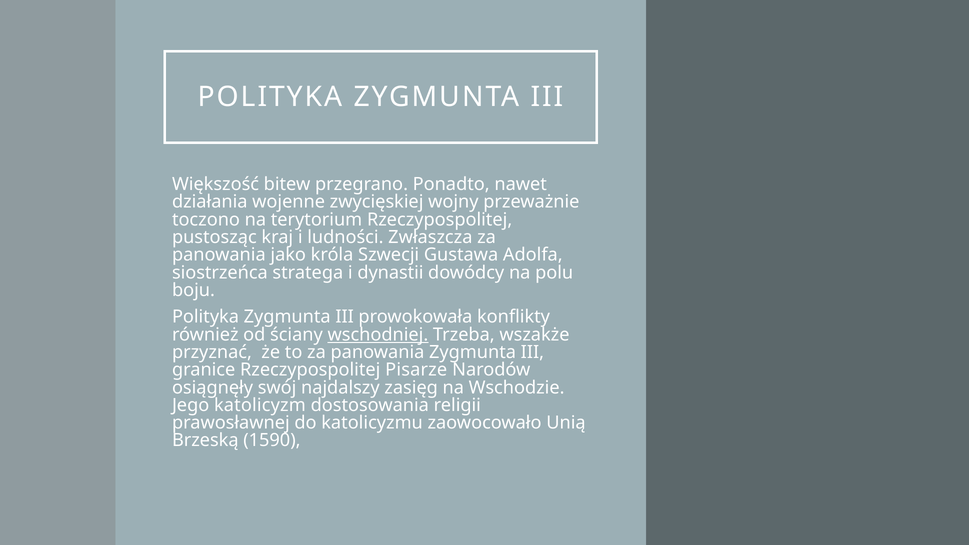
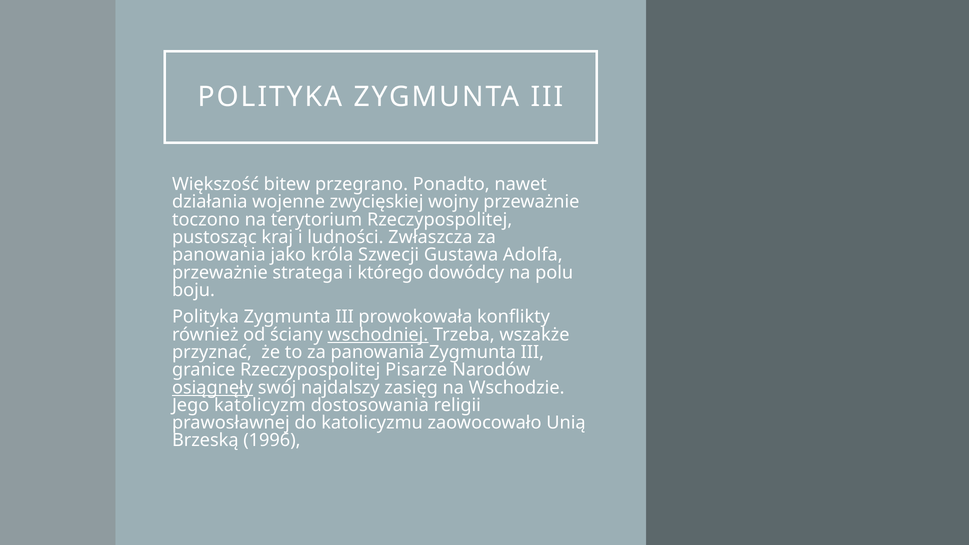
siostrzeńca: siostrzeńca -> przeważnie (220, 273)
dynastii: dynastii -> którego (390, 273)
osiągnęły underline: none -> present (213, 388)
1590: 1590 -> 1996 (272, 441)
